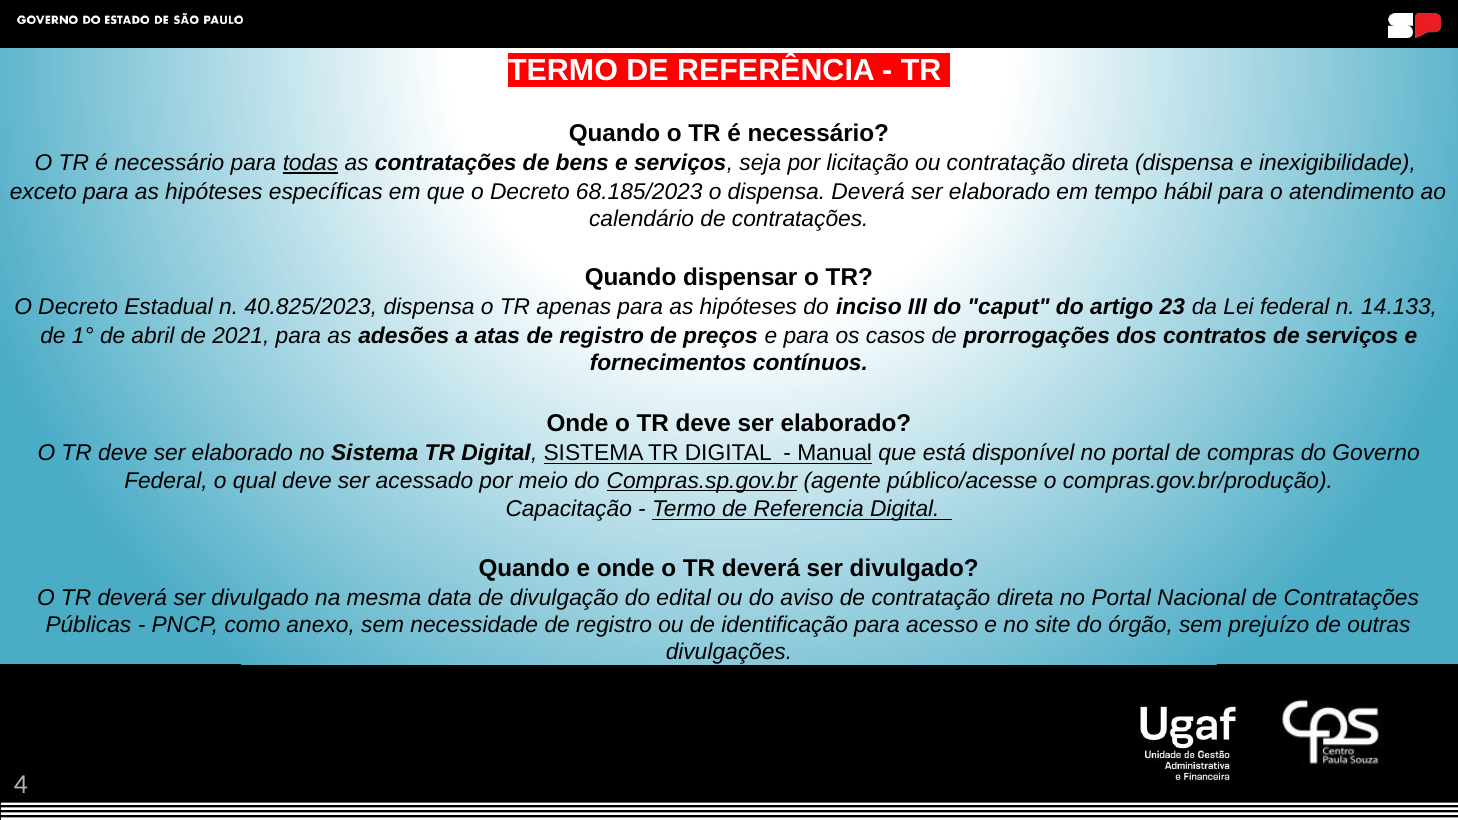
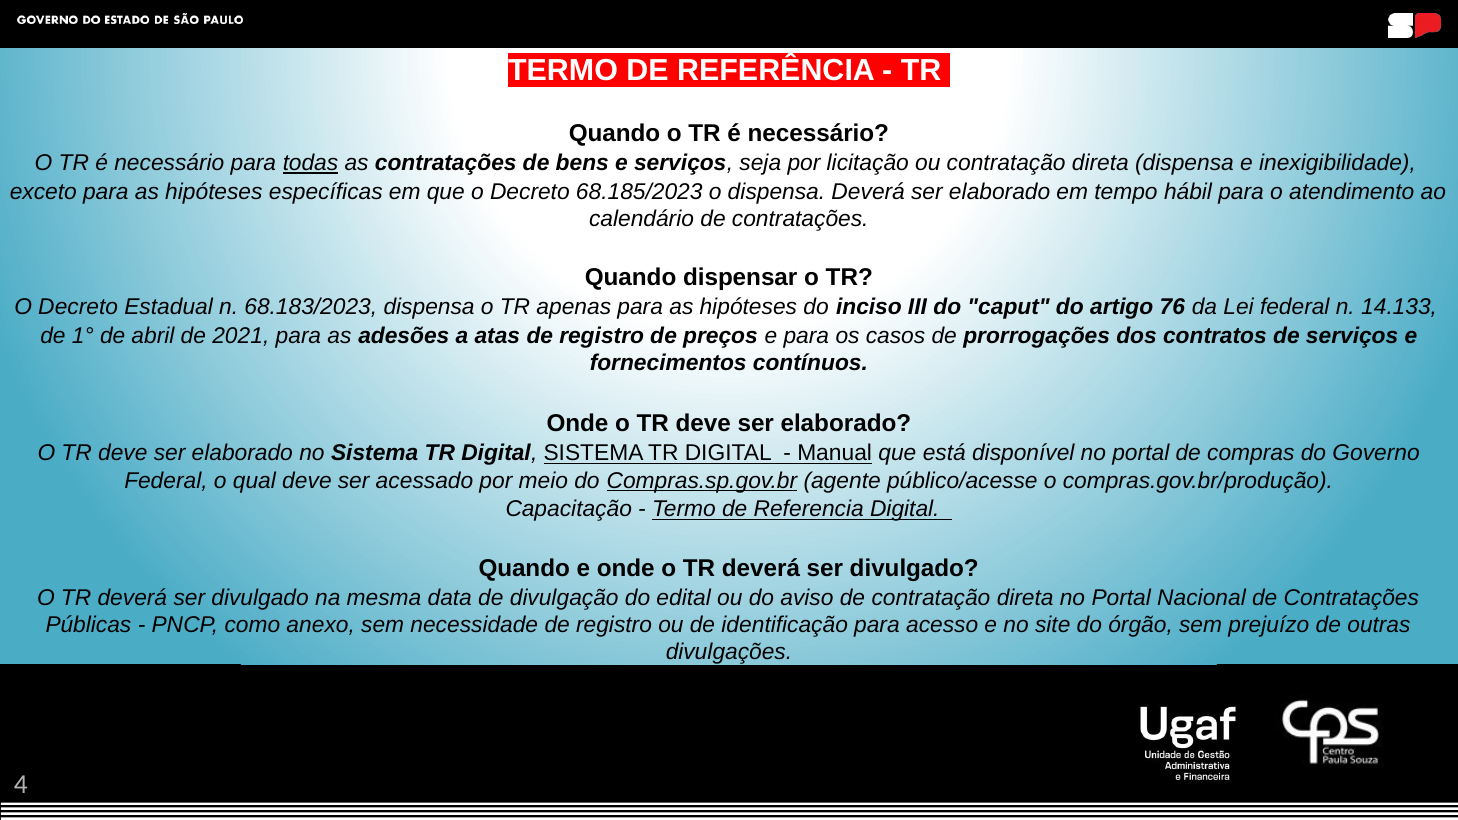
40.825/2023: 40.825/2023 -> 68.183/2023 (311, 307)
23: 23 -> 76 (1172, 307)
